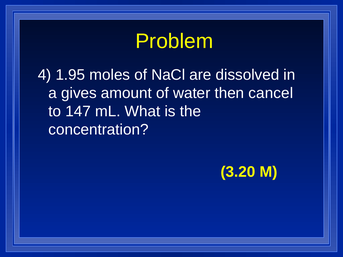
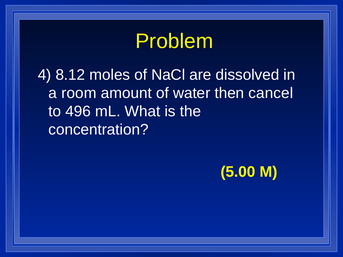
1.95: 1.95 -> 8.12 (70, 75)
gives: gives -> room (79, 93)
147: 147 -> 496 (78, 111)
3.20: 3.20 -> 5.00 (238, 172)
